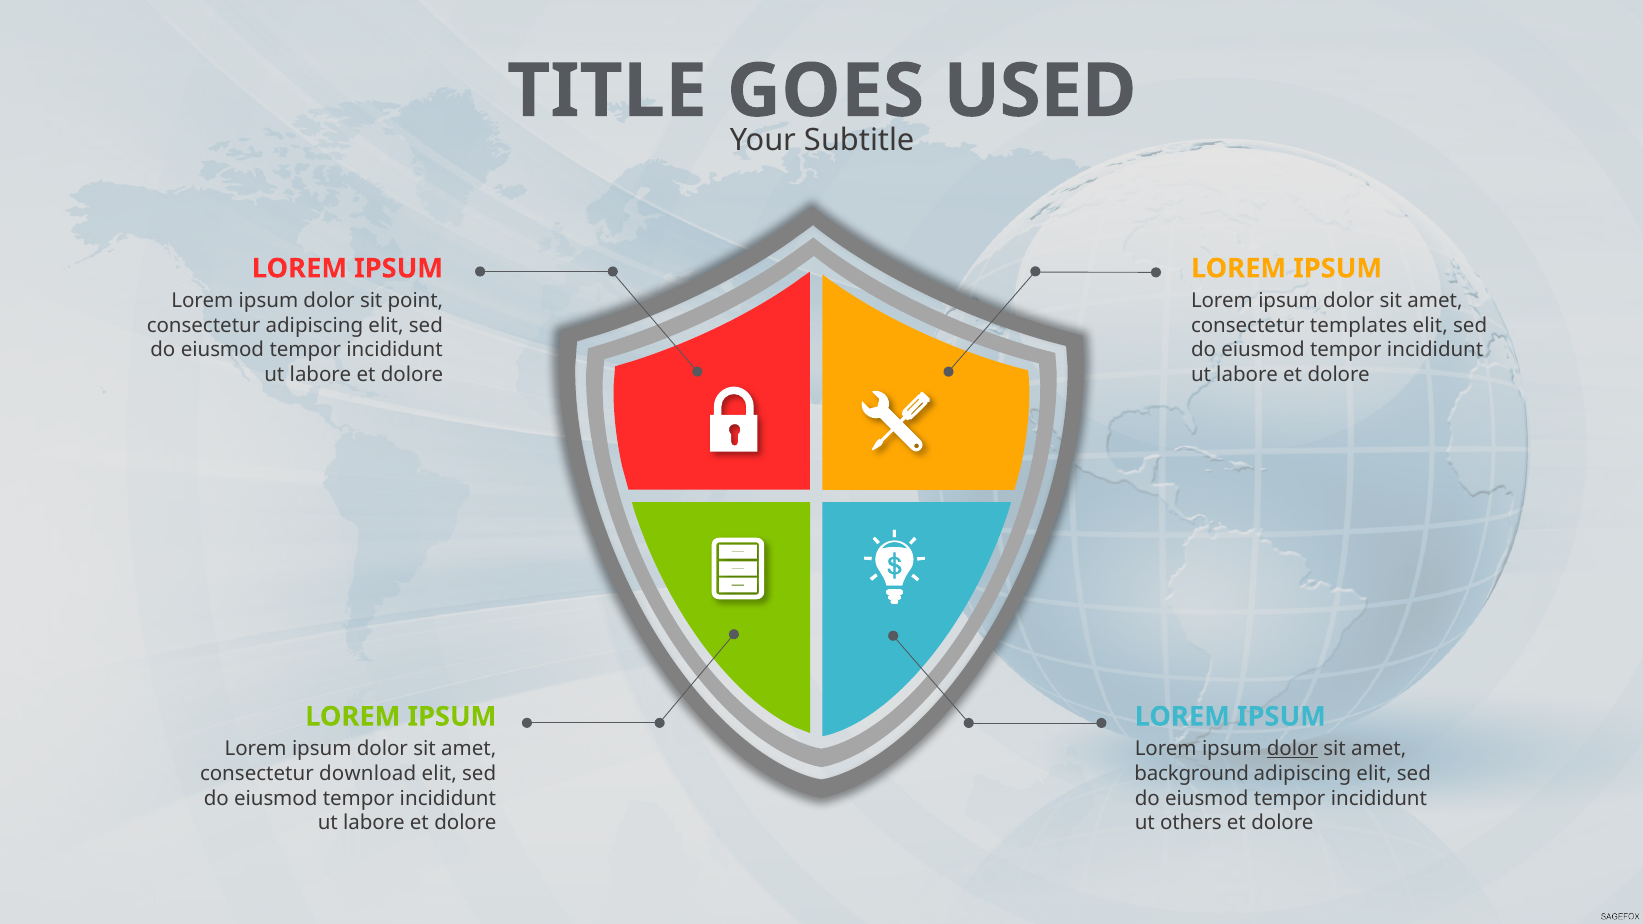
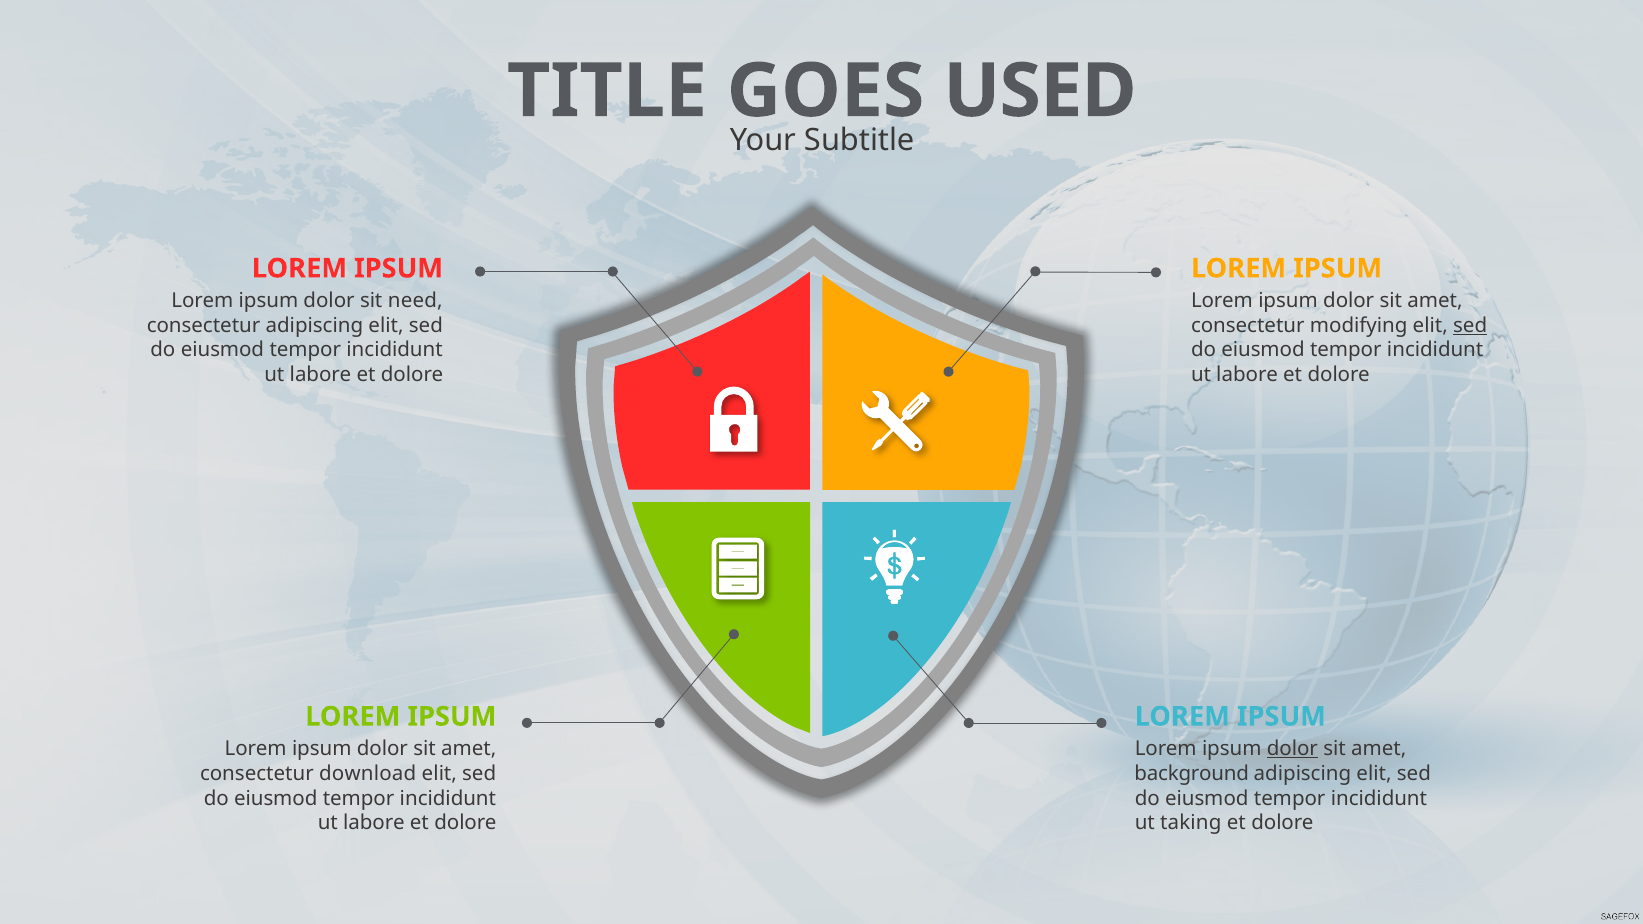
point: point -> need (415, 301)
templates: templates -> modifying (1359, 326)
sed underline: none -> present (1470, 326)
others: others -> taking (1191, 823)
